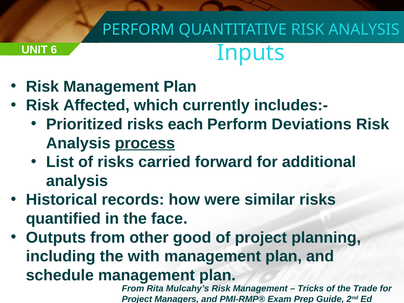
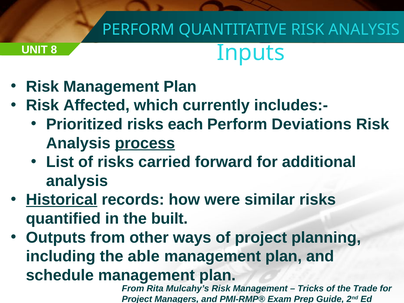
6: 6 -> 8 (54, 50)
Historical underline: none -> present (62, 200)
face: face -> built (169, 219)
good: good -> ways (192, 238)
with: with -> able (144, 256)
